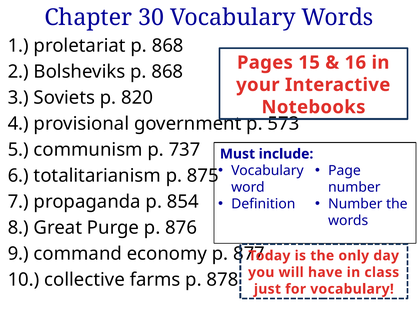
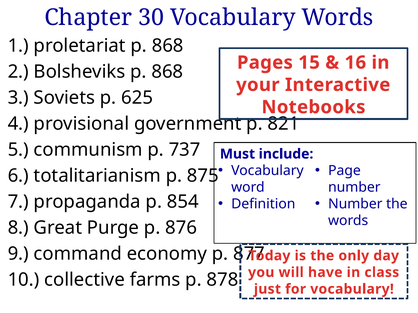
820: 820 -> 625 (137, 98)
573: 573 -> 821 (283, 124)
